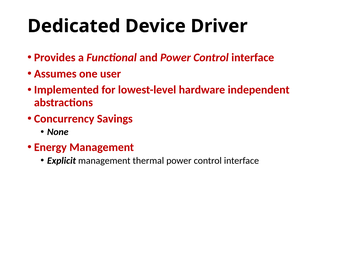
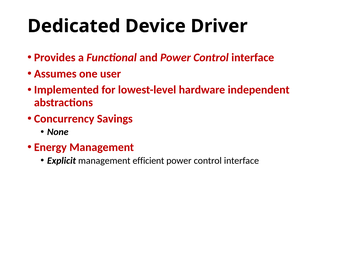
thermal: thermal -> efficient (148, 160)
